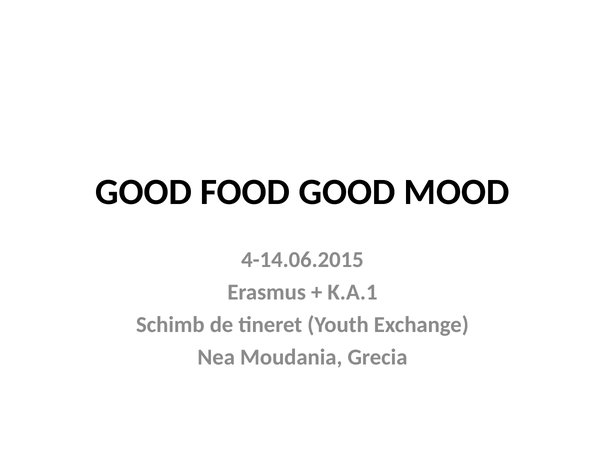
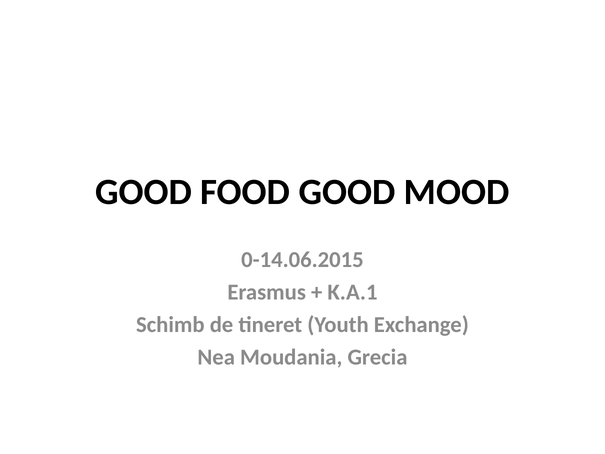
4-14.06.2015: 4-14.06.2015 -> 0-14.06.2015 (302, 259)
